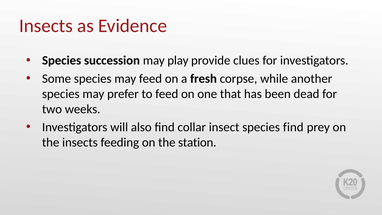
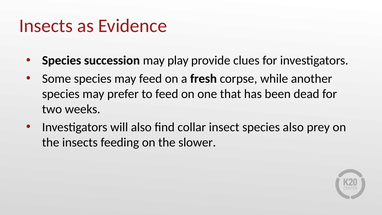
species find: find -> also (293, 127)
station: station -> slower (197, 142)
